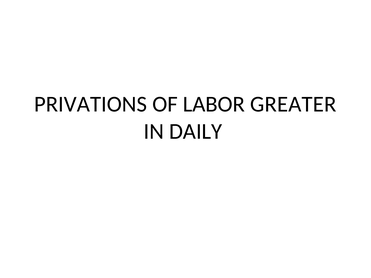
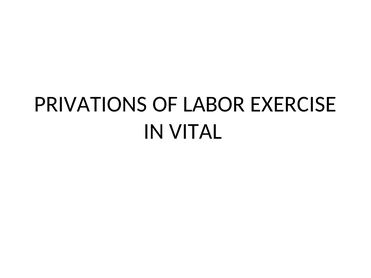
GREATER: GREATER -> EXERCISE (293, 104)
DAILY: DAILY -> VITAL (196, 131)
